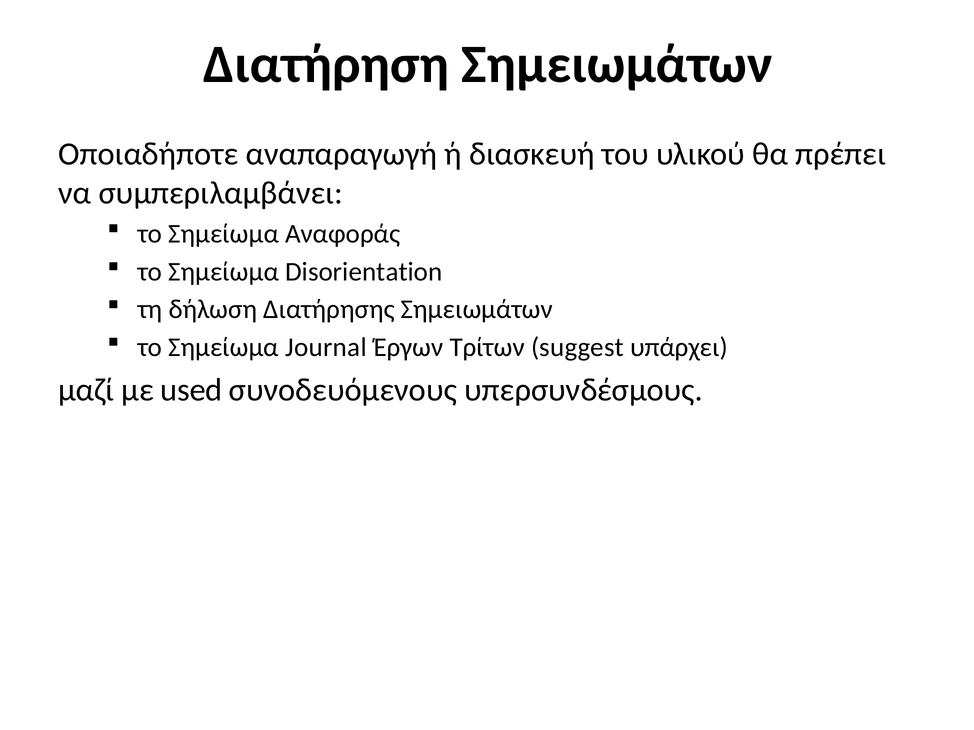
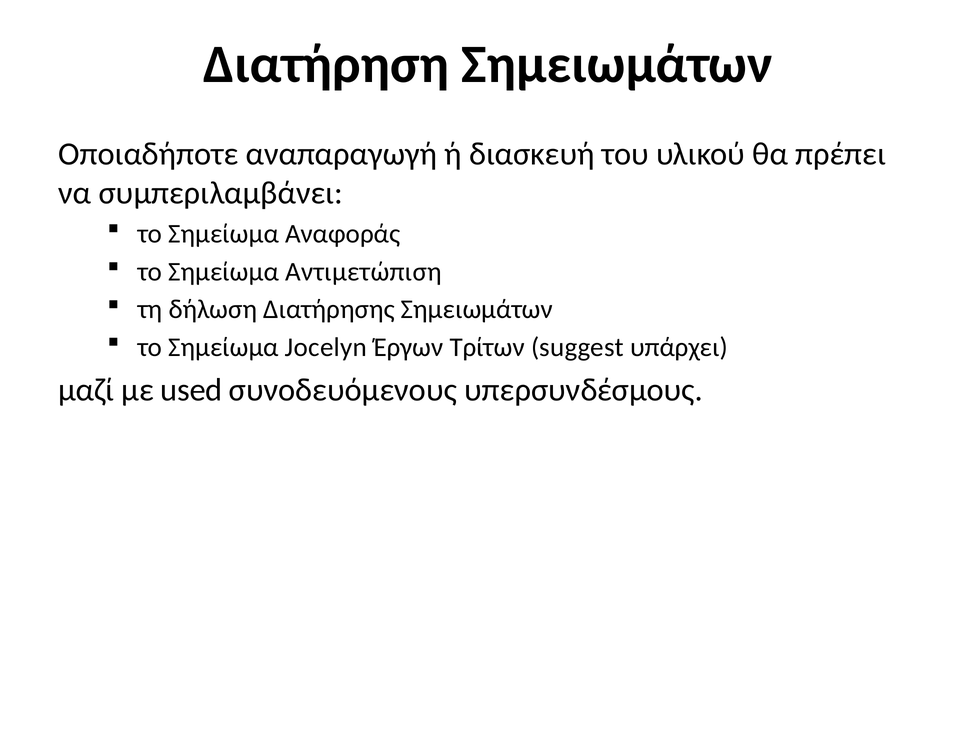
Disorientation: Disorientation -> Αντιμετώπιση (364, 272)
Journal: Journal -> Jocelyn (326, 348)
